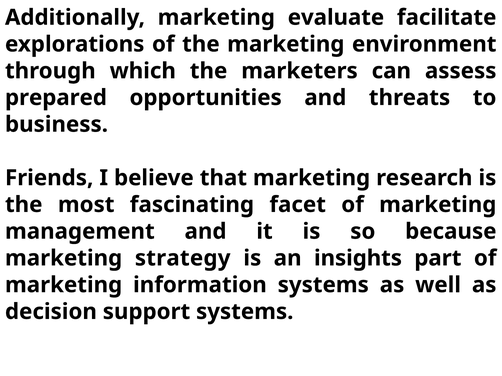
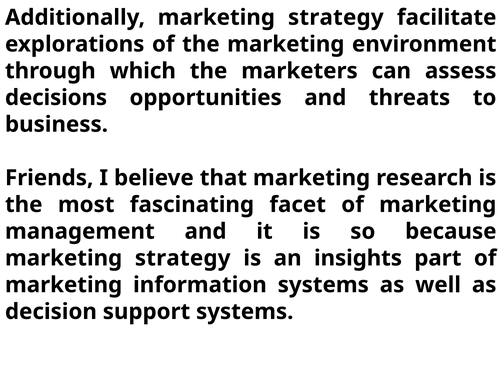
Additionally marketing evaluate: evaluate -> strategy (336, 17)
prepared: prepared -> decisions (56, 98)
